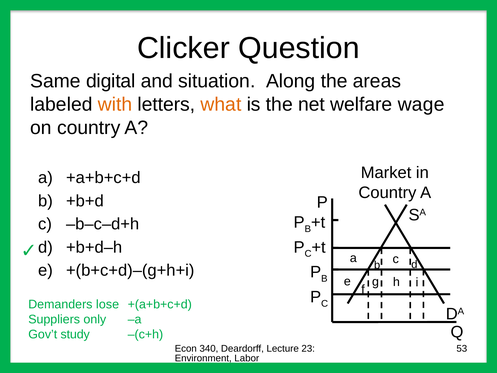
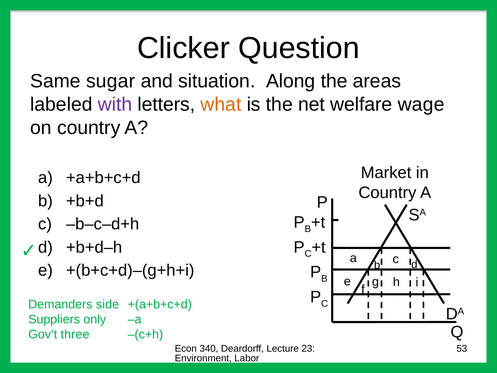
digital: digital -> sugar (111, 81)
with colour: orange -> purple (115, 104)
lose: lose -> side (108, 304)
study: study -> three (75, 334)
